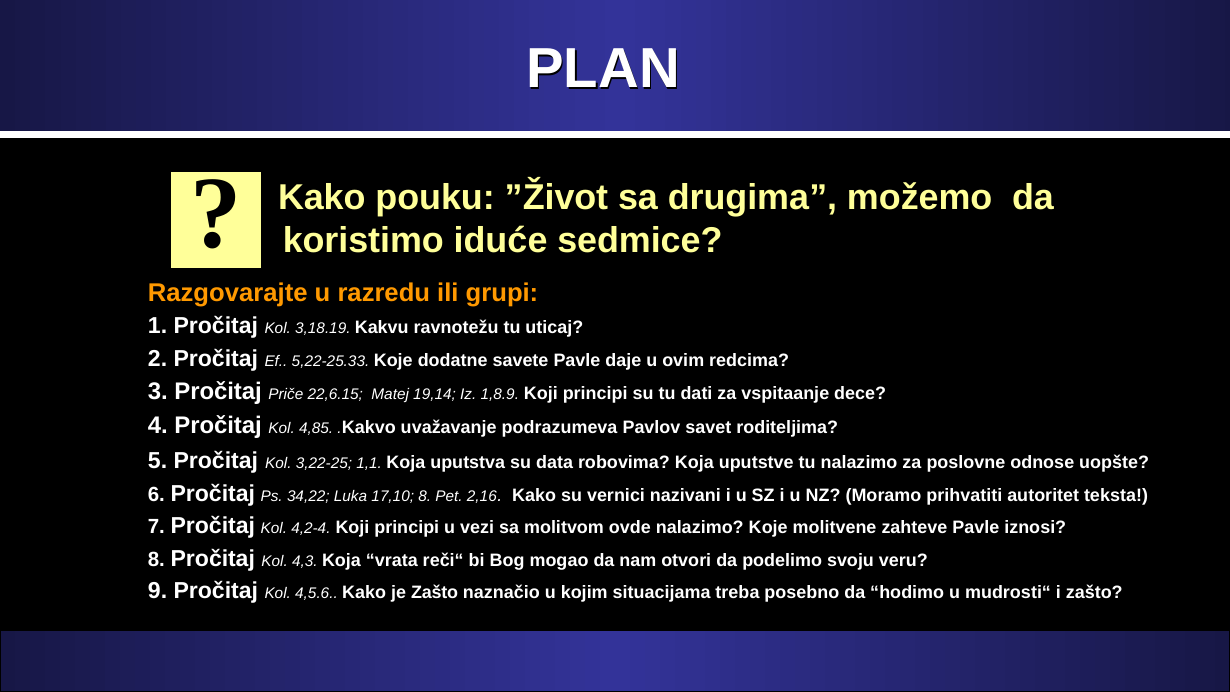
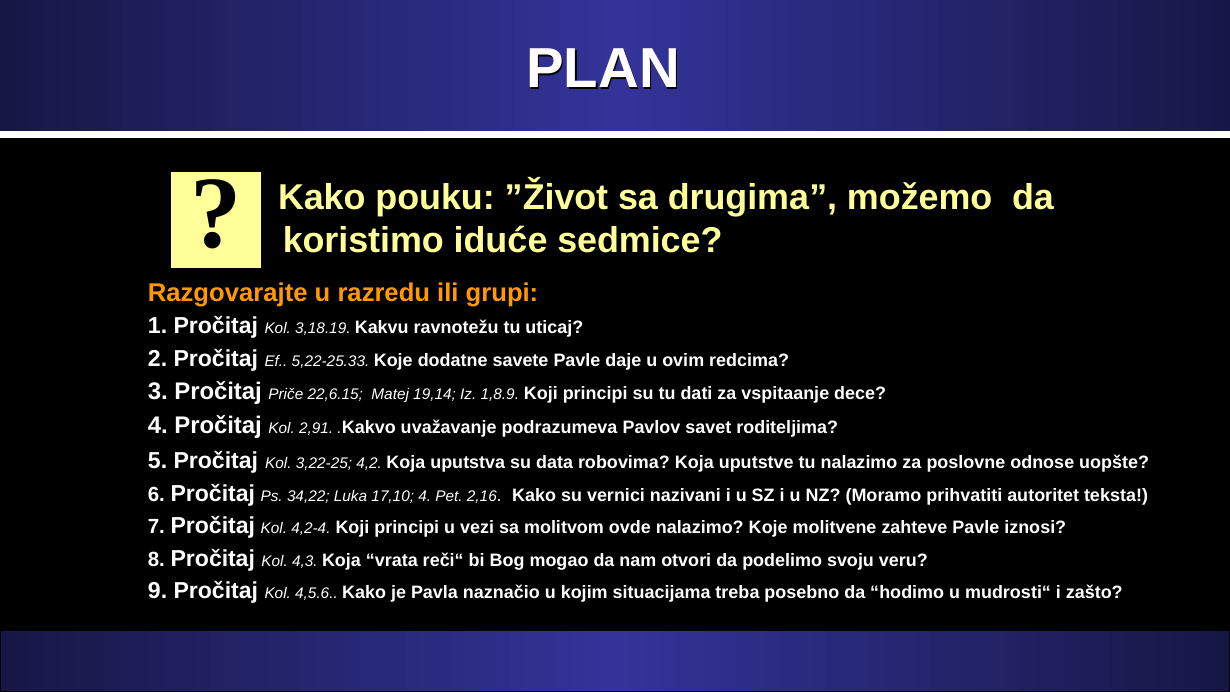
4,85: 4,85 -> 2,91 (316, 428)
1,1: 1,1 -> 4,2 (369, 463)
17,10 8: 8 -> 4 (425, 496)
je Zašto: Zašto -> Pavla (434, 592)
